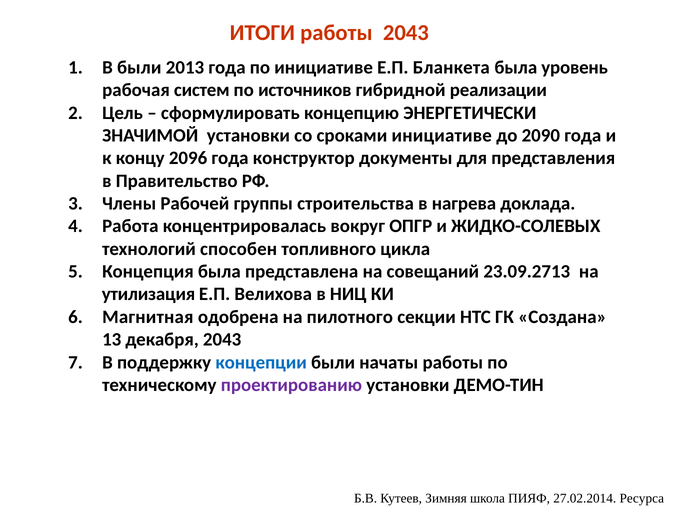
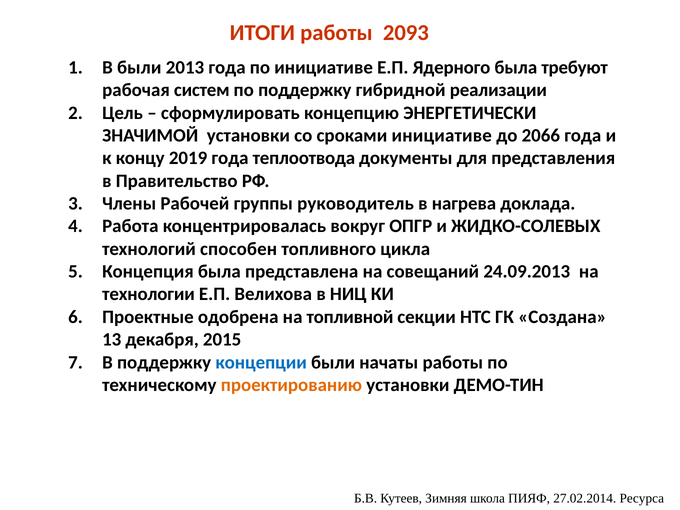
работы 2043: 2043 -> 2093 (406, 33)
Бланкета: Бланкета -> Ядерного (451, 67)
уровень: уровень -> требуют (575, 67)
по источников: источников -> поддержку (305, 90)
2090: 2090 -> 2066 (541, 136)
2096: 2096 -> 2019 (188, 158)
конструктор: конструктор -> теплоотвода (304, 158)
строительства: строительства -> руководитель (356, 204)
23.09.2713: 23.09.2713 -> 24.09.2013 (527, 272)
утилизация: утилизация -> технологии (149, 294)
Магнитная: Магнитная -> Проектные (148, 317)
пилотного: пилотного -> топливной (350, 317)
декабря 2043: 2043 -> 2015 (222, 340)
проектированию colour: purple -> orange (291, 385)
